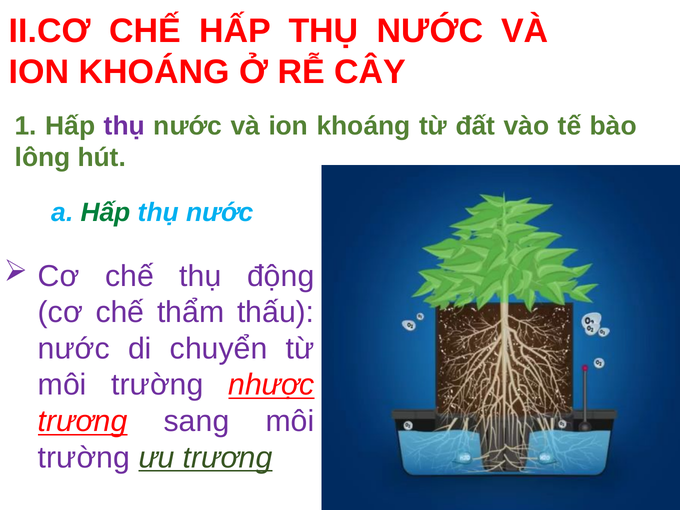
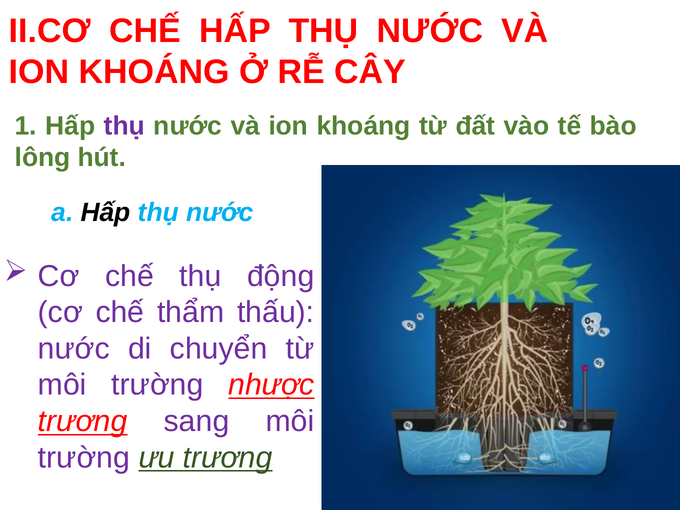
Hấp colour: green -> black (106, 212)
